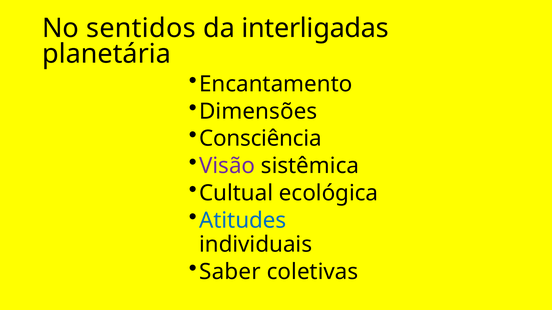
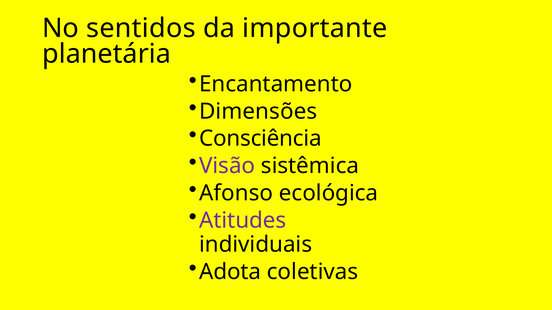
interligadas: interligadas -> importante (315, 28)
Cultual: Cultual -> Afonso (236, 193)
Atitudes colour: blue -> purple (243, 221)
Saber: Saber -> Adota (230, 272)
